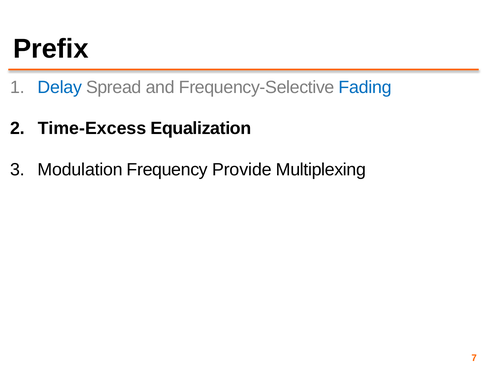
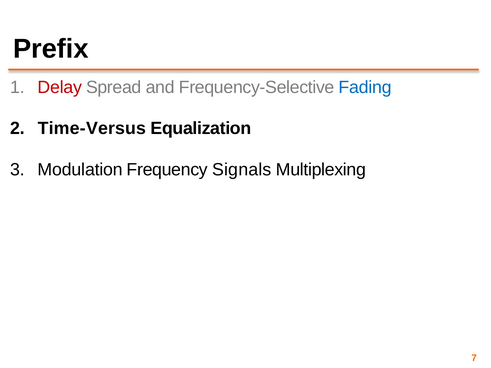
Delay colour: blue -> red (60, 87)
Time-Excess: Time-Excess -> Time-Versus (92, 129)
Provide: Provide -> Signals (242, 170)
